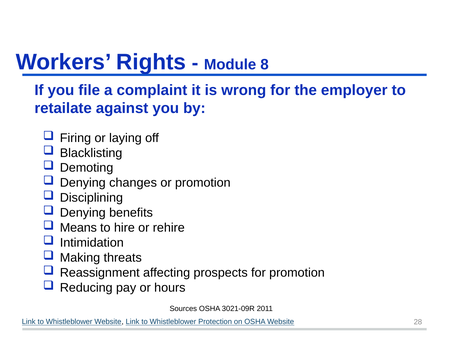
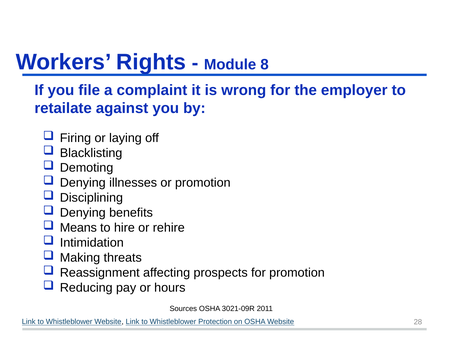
changes: changes -> illnesses (133, 183)
